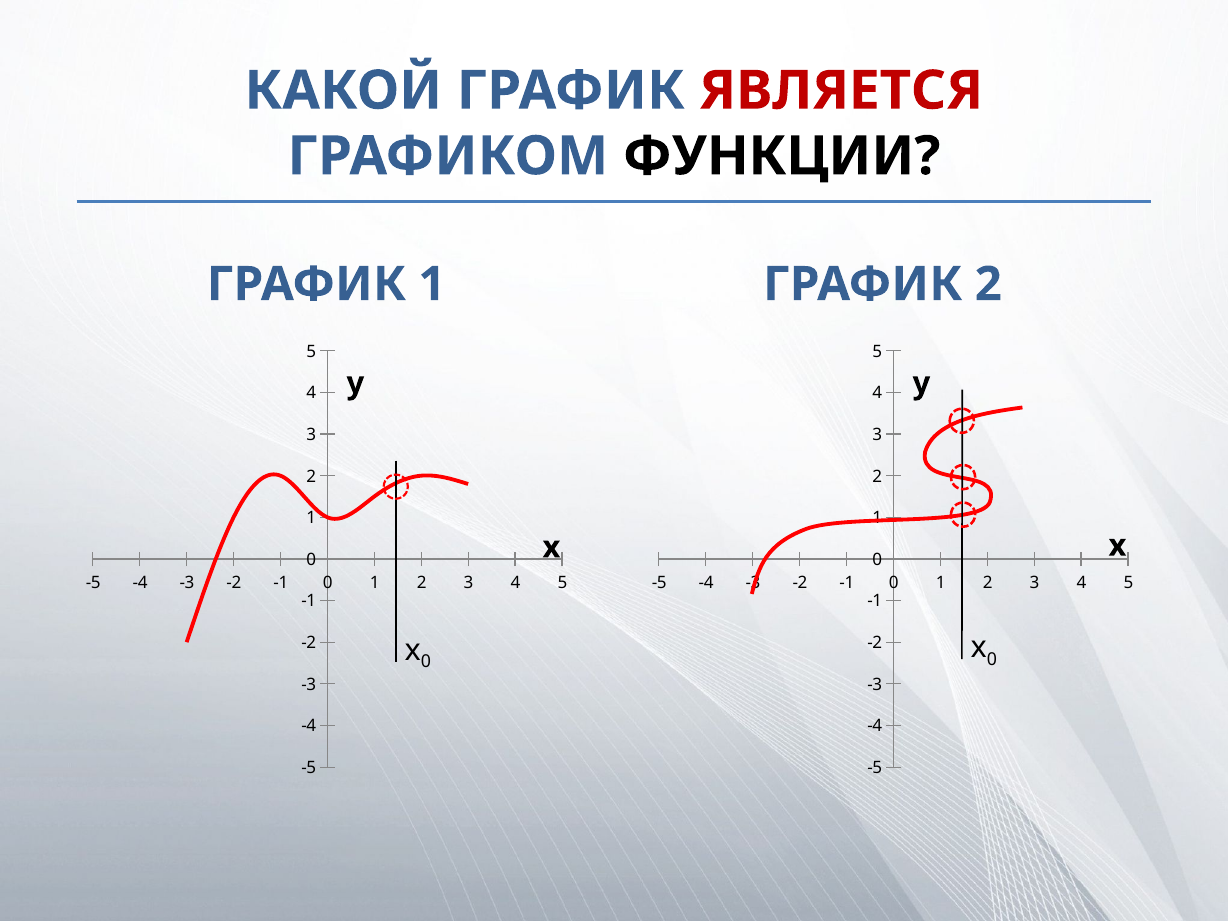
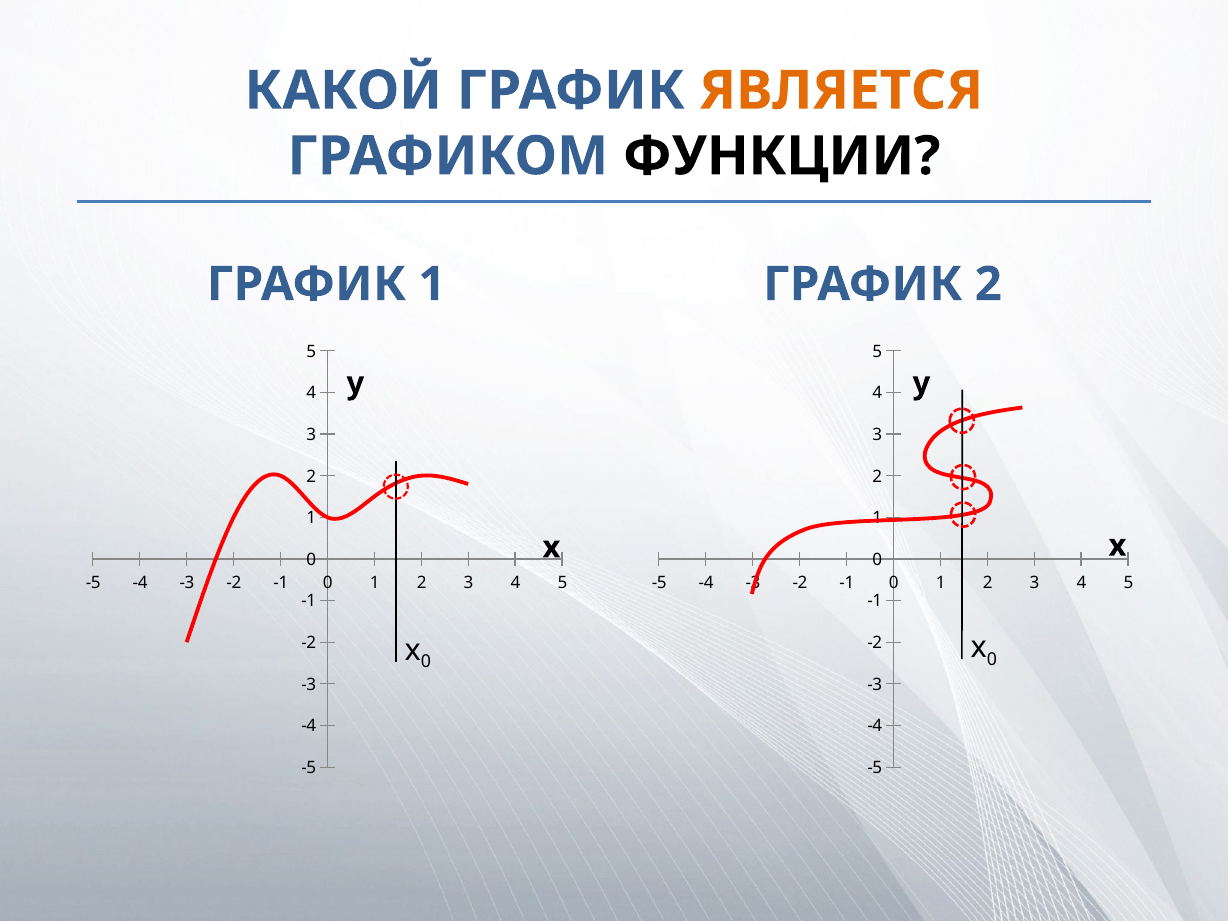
ЯВЛЯЕТСЯ colour: red -> orange (841, 91)
